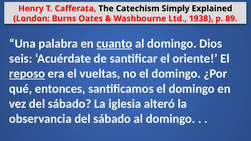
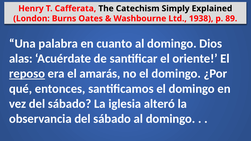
cuanto underline: present -> none (114, 44)
seis: seis -> alas (21, 59)
vueltas: vueltas -> amarás (100, 74)
